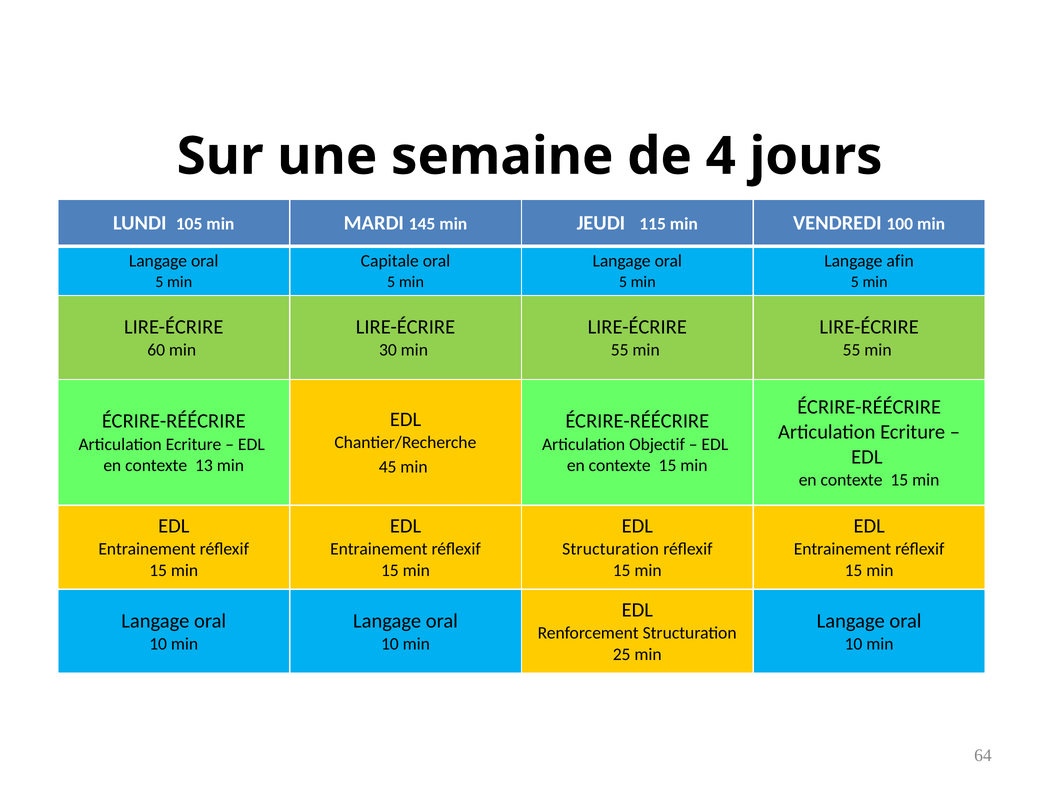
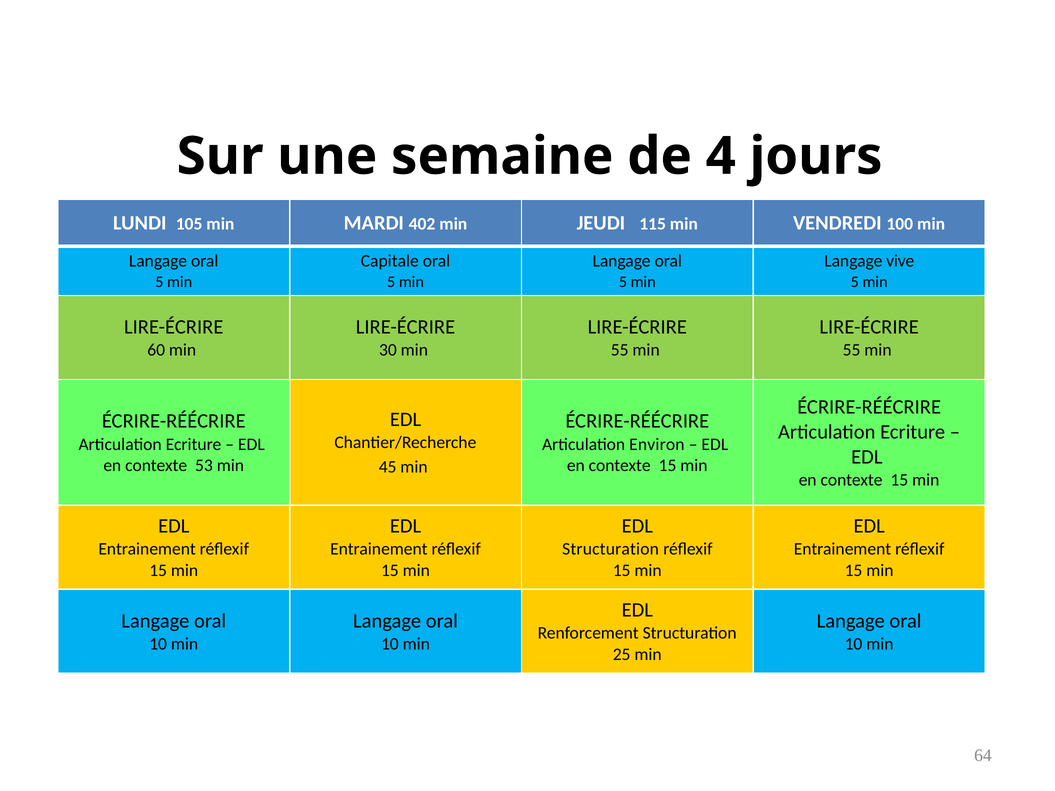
145: 145 -> 402 (422, 224)
afin: afin -> vive (900, 261)
Objectif: Objectif -> Environ (657, 444)
13: 13 -> 53 (204, 466)
